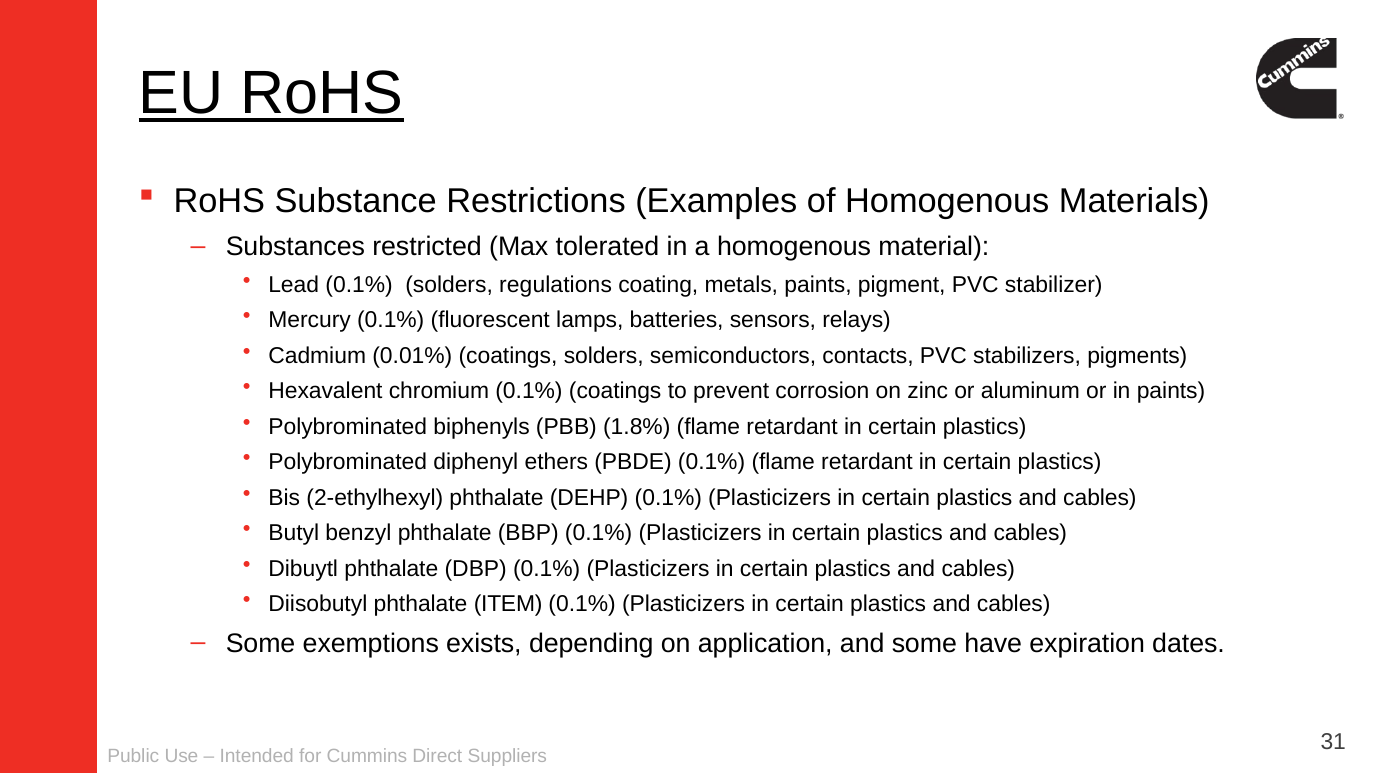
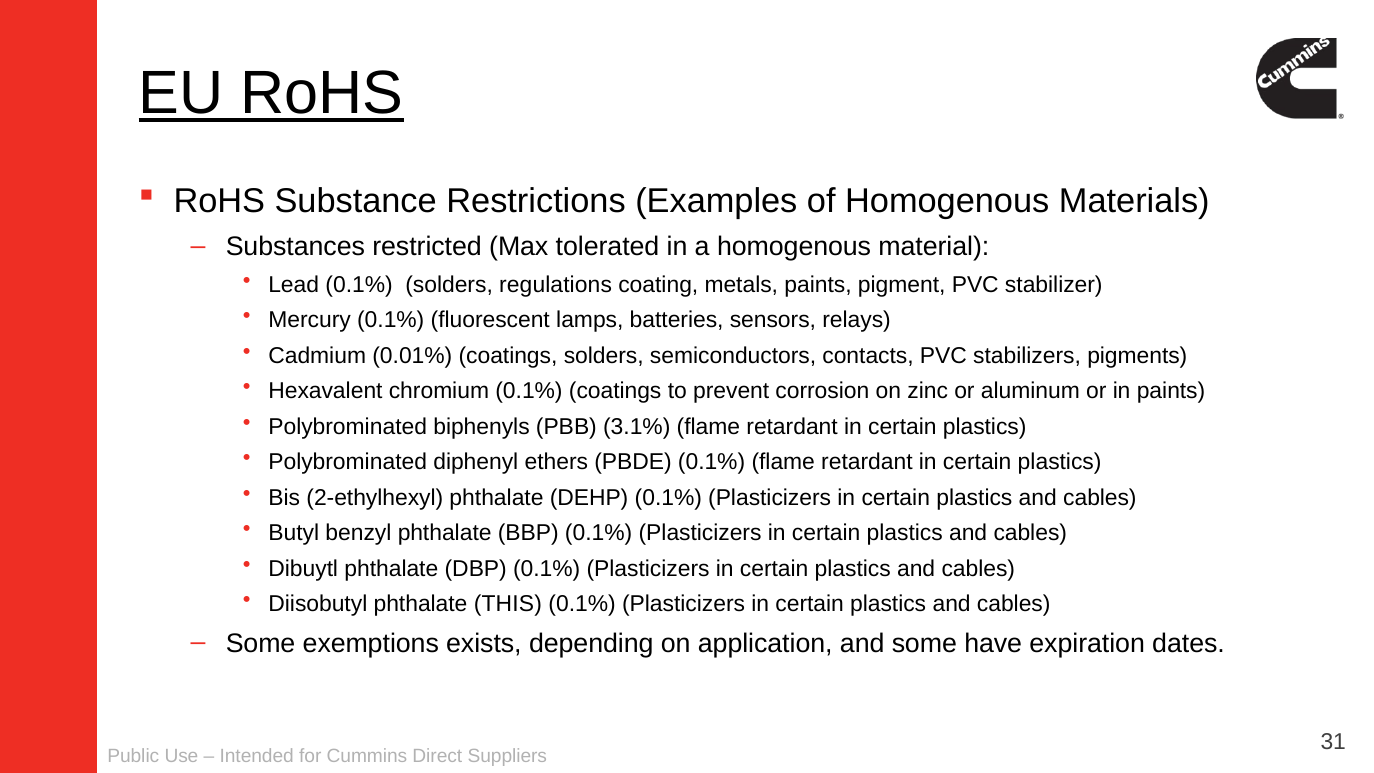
1.8%: 1.8% -> 3.1% (637, 427)
ITEM: ITEM -> THIS (508, 604)
